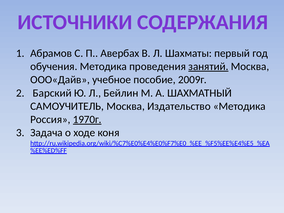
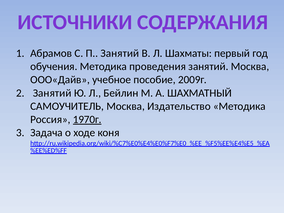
П Авербах: Авербах -> Занятий (120, 53)
занятий underline: present -> none (208, 66)
Барский: Барский -> Занятий (52, 93)
